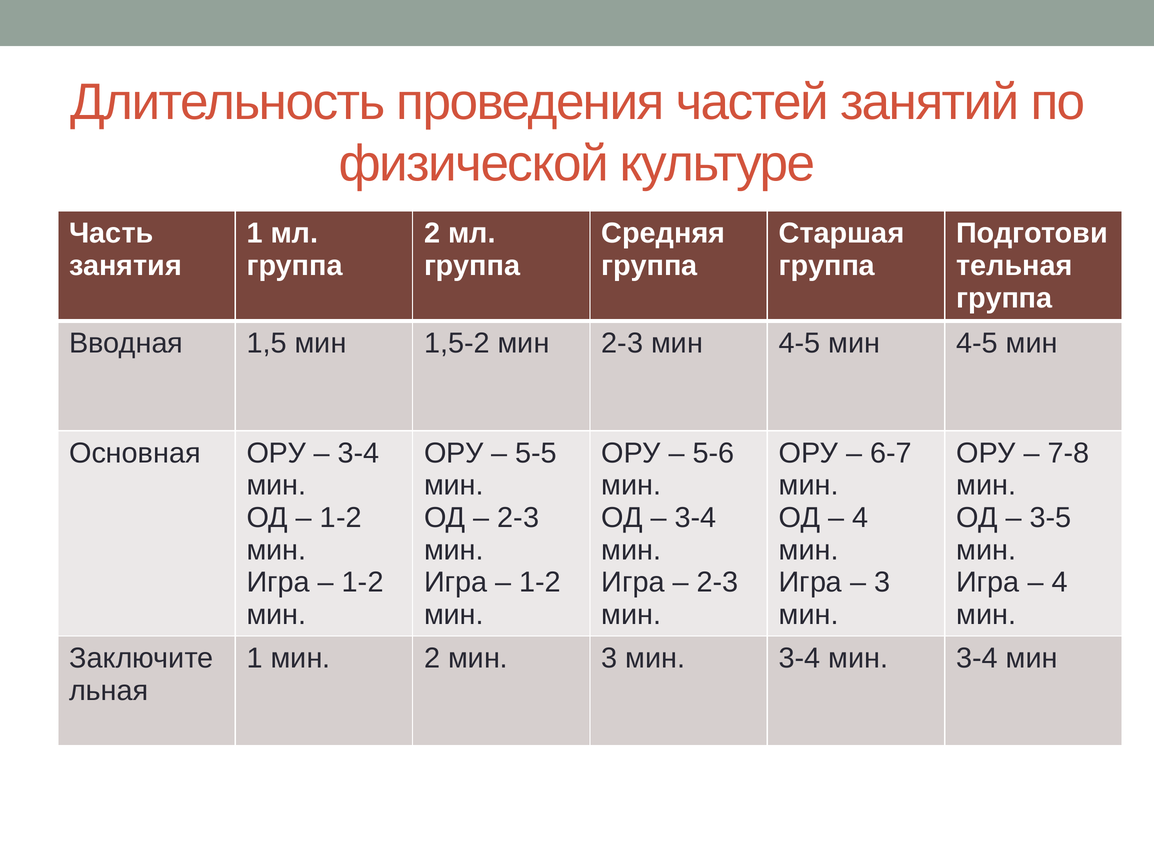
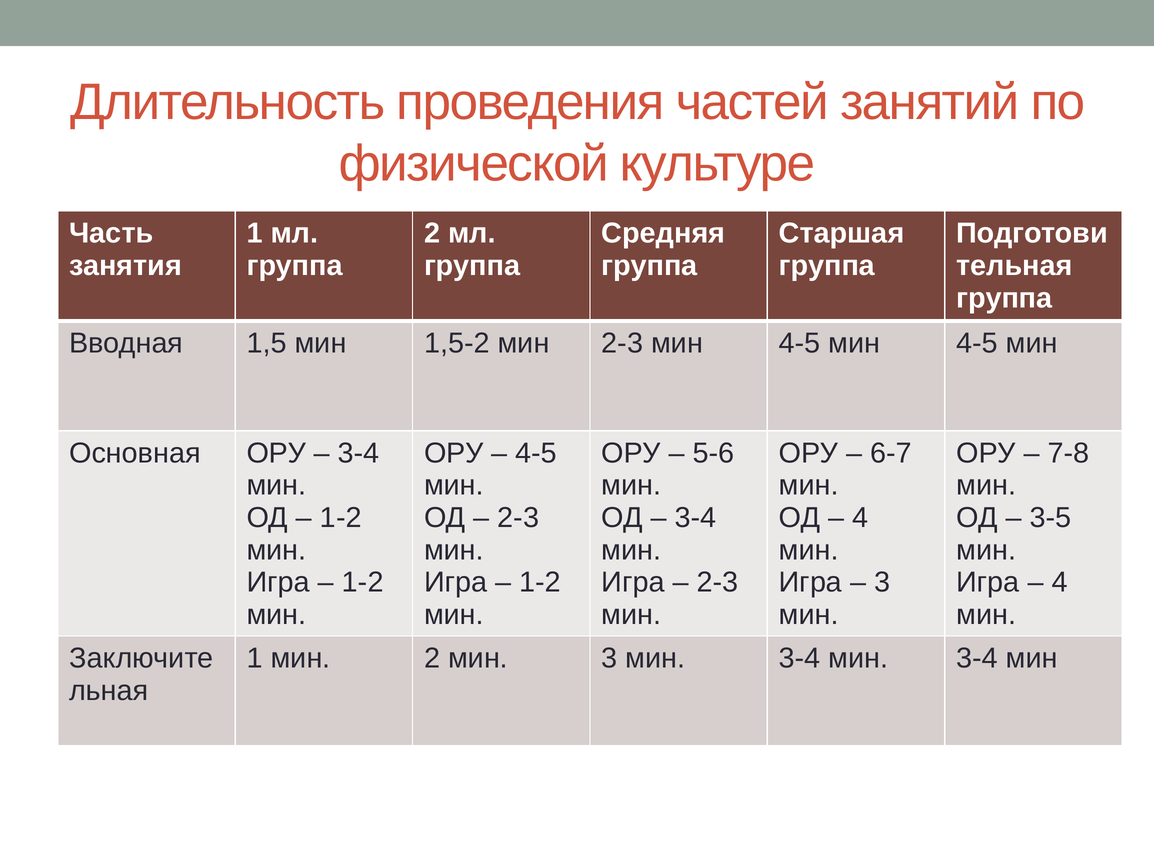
5-5: 5-5 -> 4-5 (536, 453)
